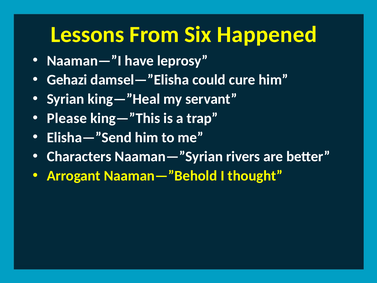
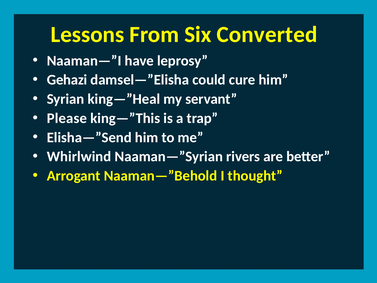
Happened: Happened -> Converted (267, 34)
Characters: Characters -> Whirlwind (79, 156)
